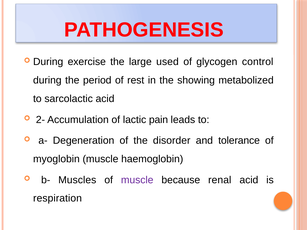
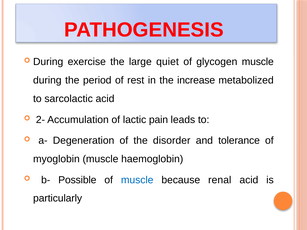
used: used -> quiet (167, 62)
glycogen control: control -> muscle (258, 62)
showing: showing -> increase (196, 80)
Muscles: Muscles -> Possible (77, 180)
muscle colour: purple -> blue (137, 180)
respiration: respiration -> particularly (58, 199)
